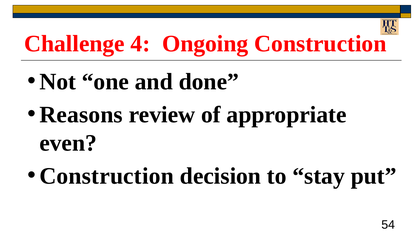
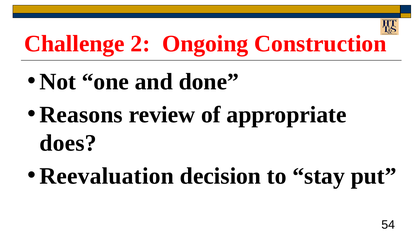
4: 4 -> 2 (140, 44)
even: even -> does (68, 143)
Construction: Construction -> Reevaluation (107, 176)
